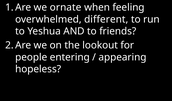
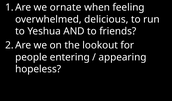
different: different -> delicious (106, 19)
